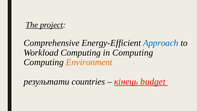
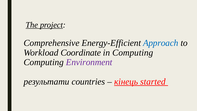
Workload Computing: Computing -> Coordinate (81, 53)
Environment colour: orange -> purple (89, 62)
budget: budget -> started (153, 81)
